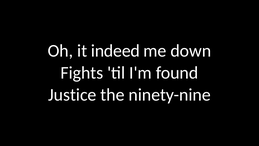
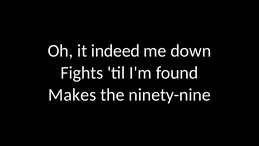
Justice: Justice -> Makes (72, 95)
